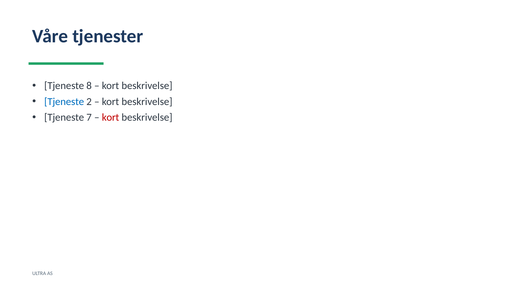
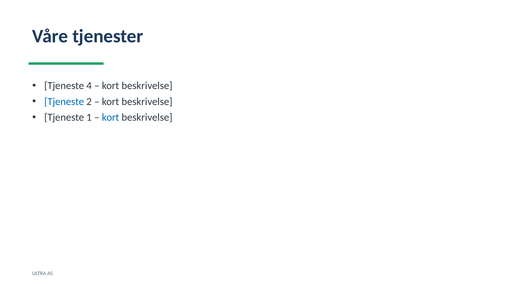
8: 8 -> 4 (89, 86)
7: 7 -> 1 (89, 118)
kort colour: red -> blue (111, 118)
